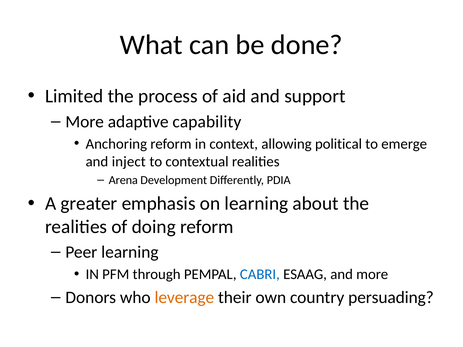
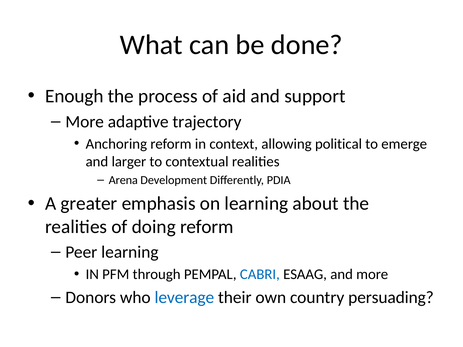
Limited: Limited -> Enough (74, 96)
capability: capability -> trajectory (207, 122)
inject: inject -> larger (129, 162)
leverage colour: orange -> blue (184, 298)
